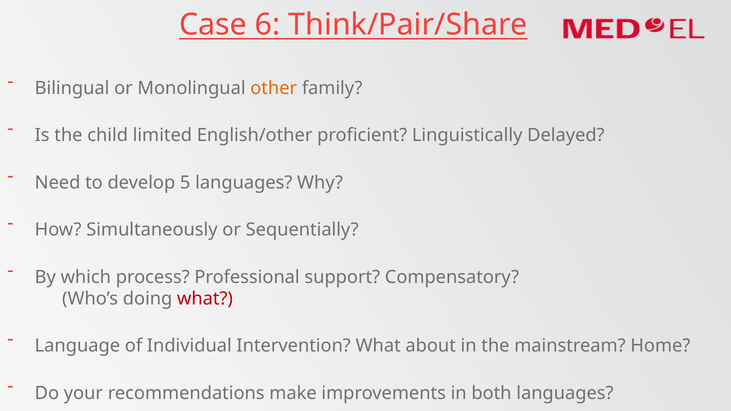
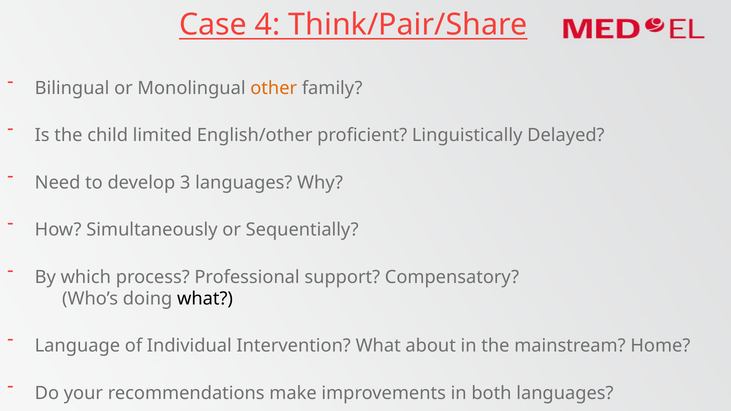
6: 6 -> 4 (268, 25)
5: 5 -> 3 (185, 183)
what colour: red -> black (205, 299)
